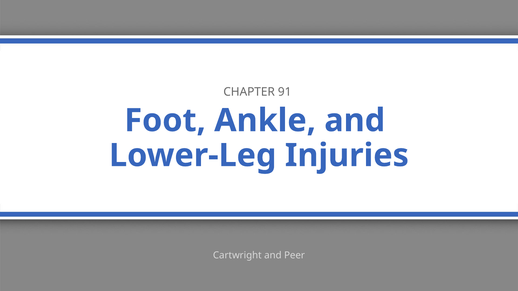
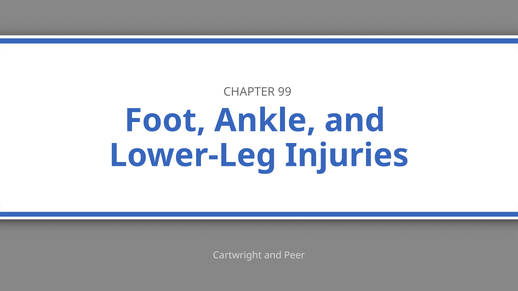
91: 91 -> 99 (285, 92)
